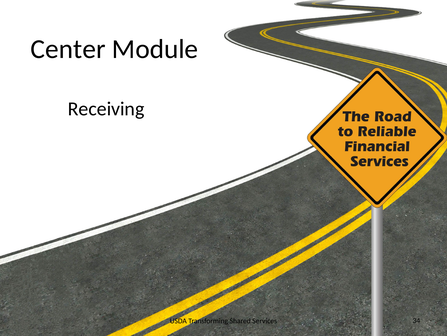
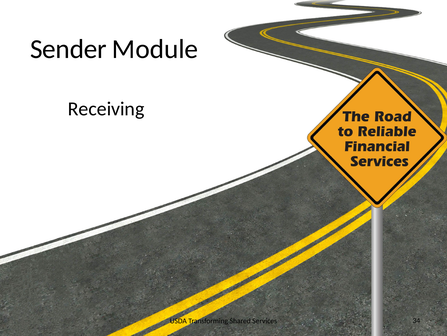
Center: Center -> Sender (68, 49)
